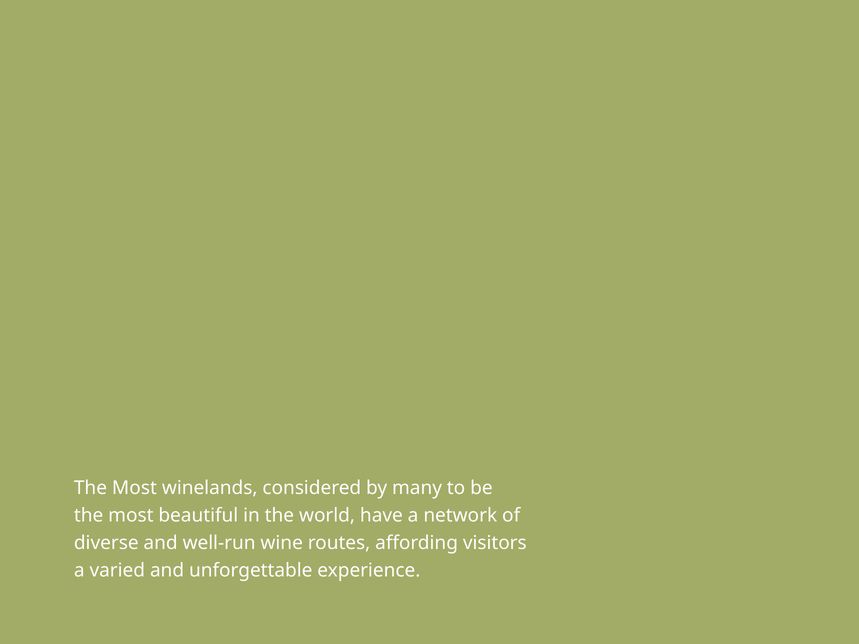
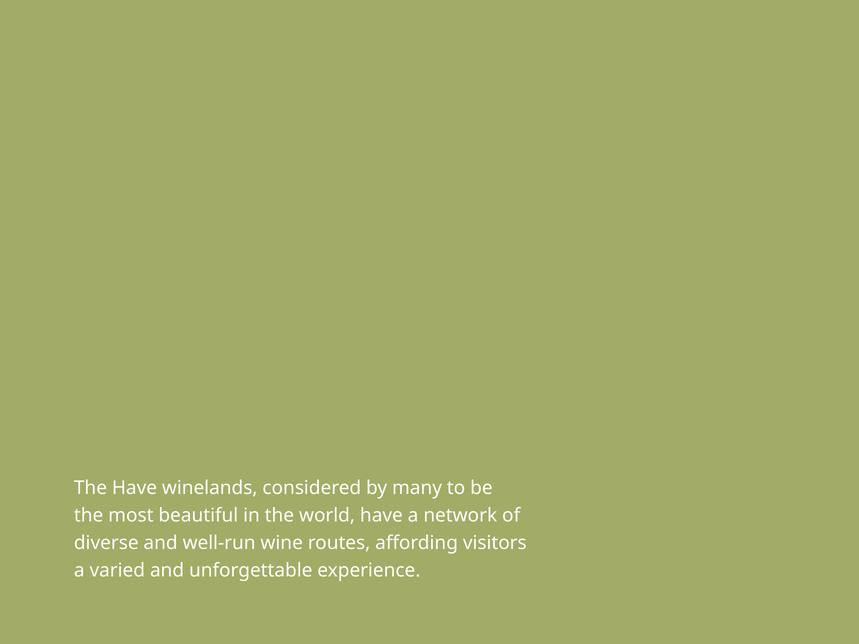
Most: Most -> Have (134, 488)
